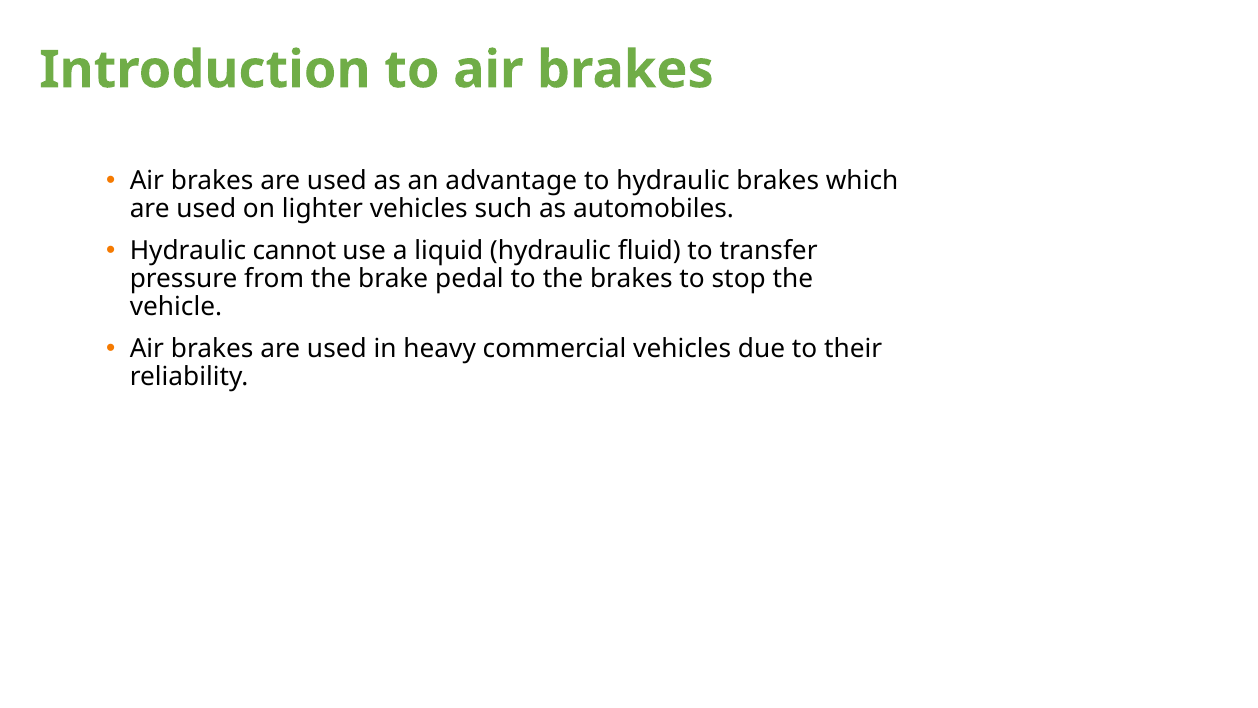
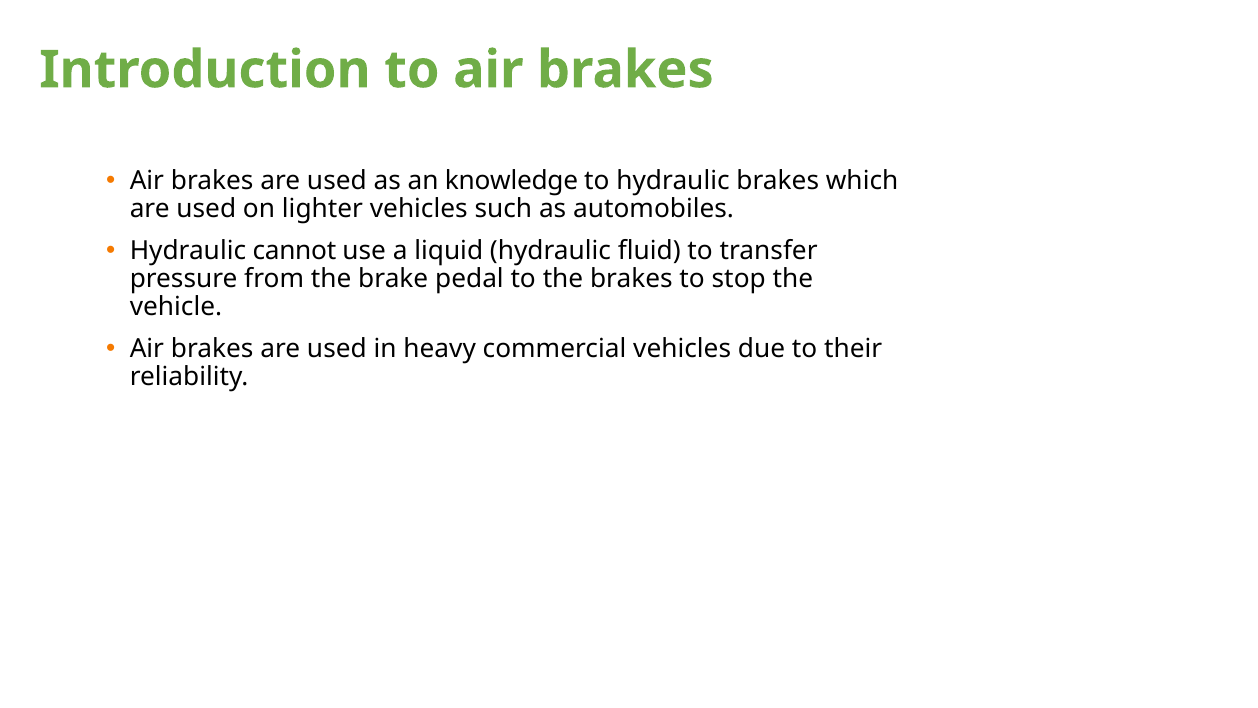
advantage: advantage -> knowledge (512, 181)
